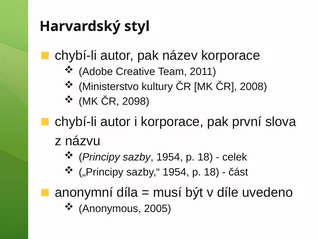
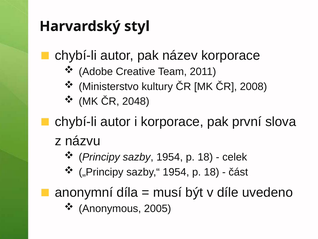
2098: 2098 -> 2048 (136, 101)
